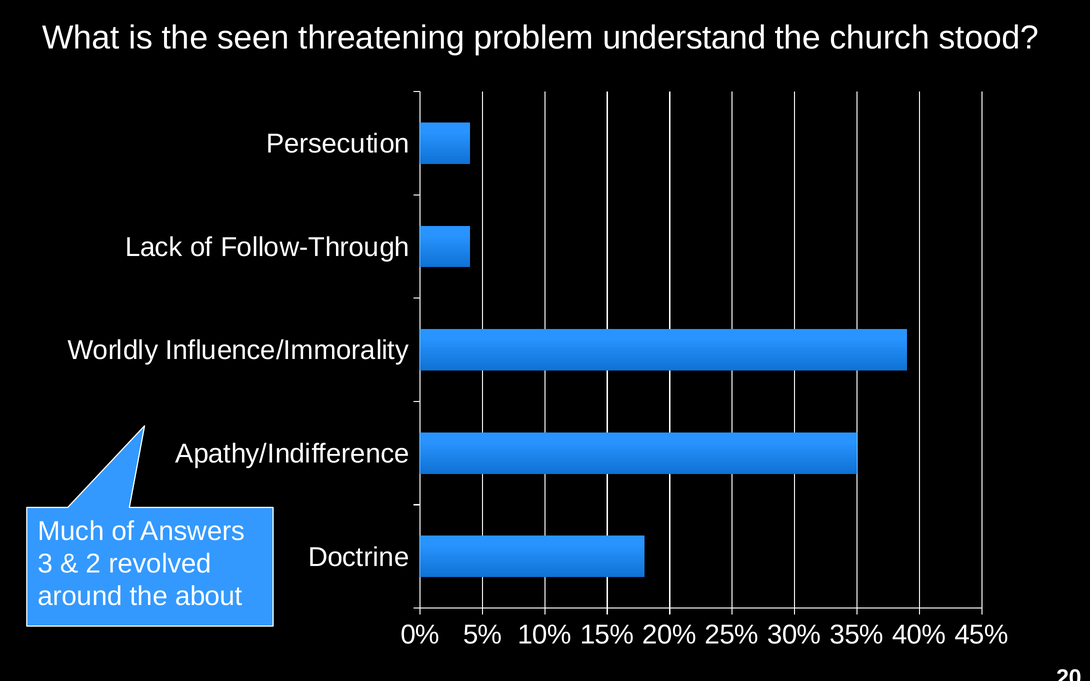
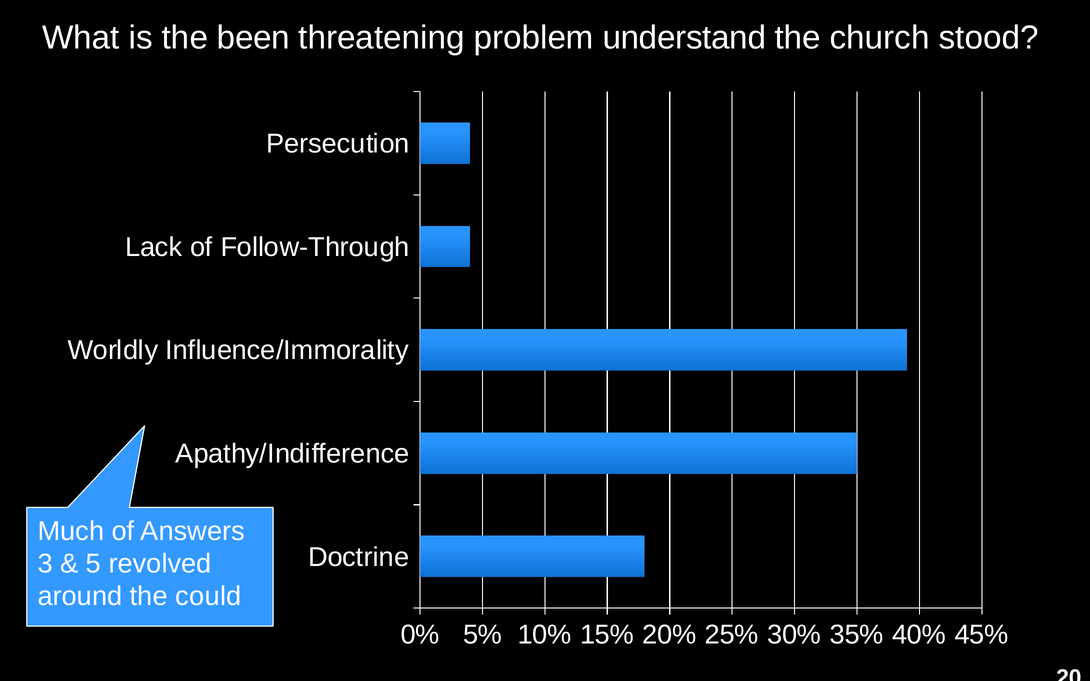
seen: seen -> been (253, 38)
2: 2 -> 5 (93, 564)
about: about -> could (208, 597)
